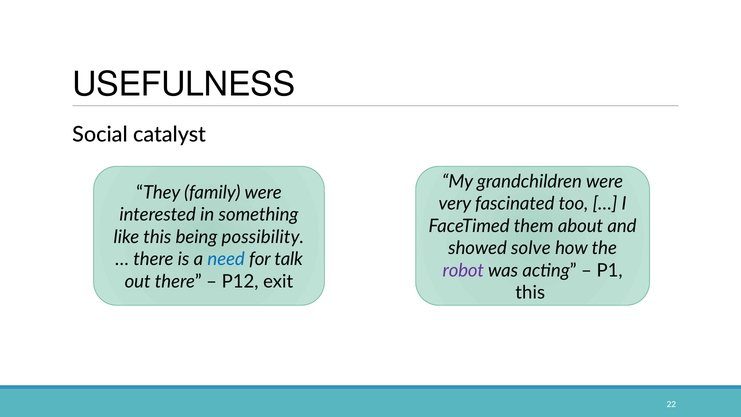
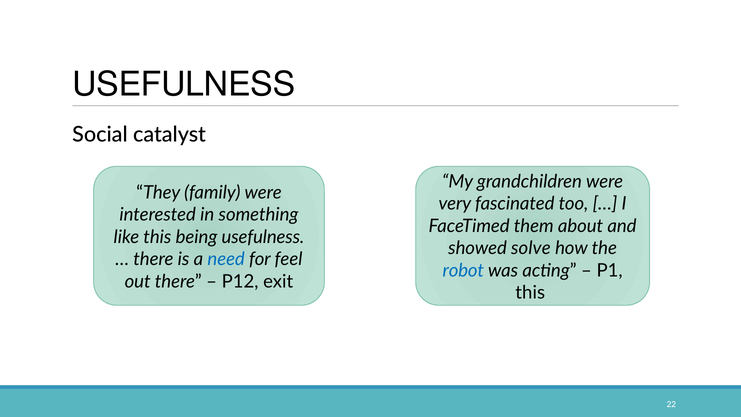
being possibility: possibility -> usefulness (263, 237)
talk: talk -> feel (289, 259)
robot colour: purple -> blue (463, 270)
